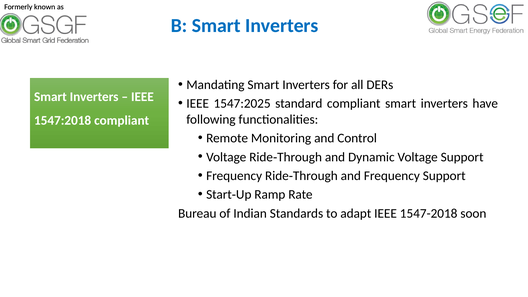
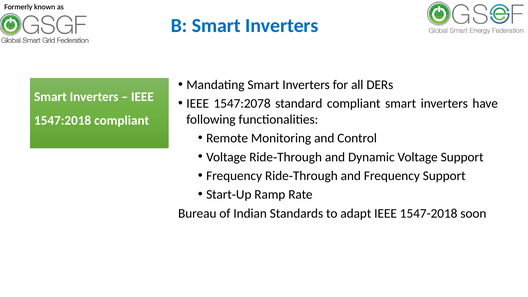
1547:2025: 1547:2025 -> 1547:2078 (242, 104)
